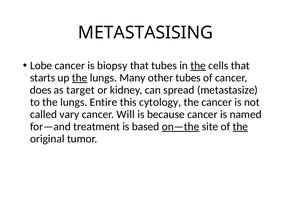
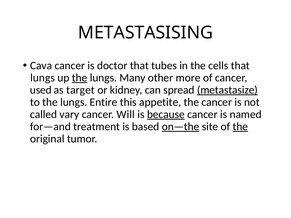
Lobe: Lobe -> Cava (41, 66)
biopsy: biopsy -> doctor (112, 66)
the underline: present -> none (198, 66)
starts: starts -> lungs (43, 78)
other tubes: tubes -> more (188, 78)
does: does -> used (41, 90)
metastasize underline: none -> present (227, 90)
cytology: cytology -> appetite (160, 102)
because underline: none -> present (166, 114)
